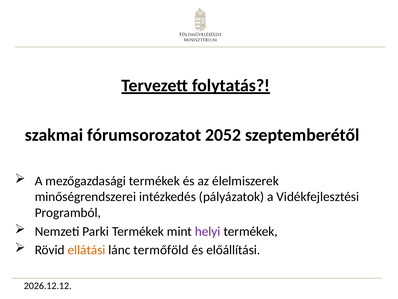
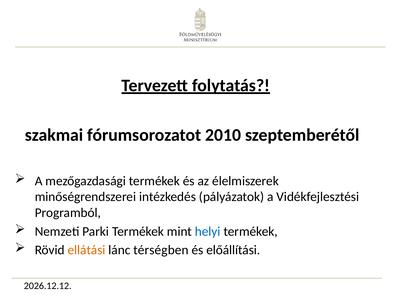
2052: 2052 -> 2010 (223, 135)
helyi colour: purple -> blue (208, 231)
termőföld: termőföld -> térségben (161, 250)
